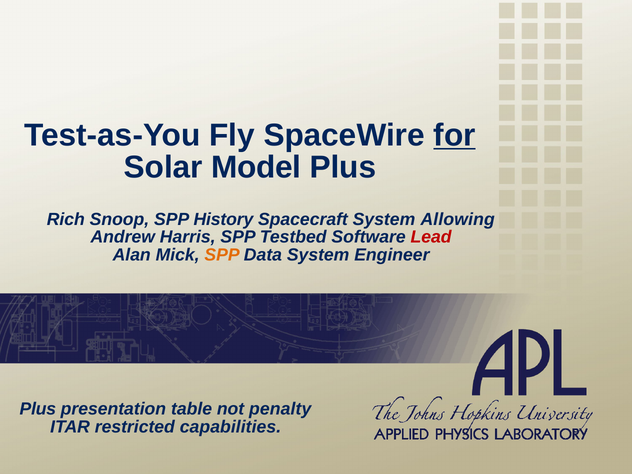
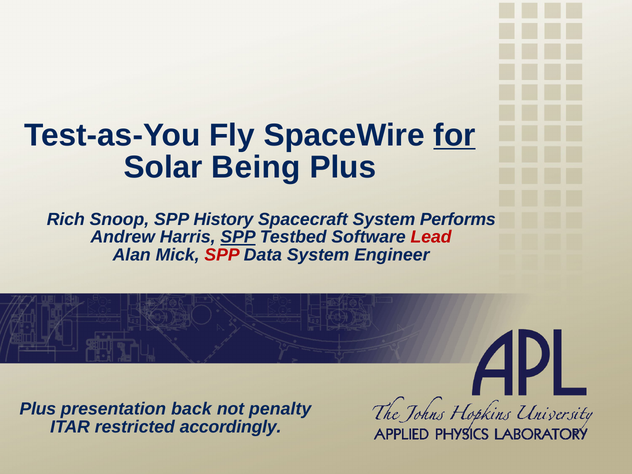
Model: Model -> Being (256, 167)
Allowing: Allowing -> Performs (458, 219)
SPP underline: none -> present (238, 237)
SPP colour: orange -> red (222, 255)
table: table -> back (191, 409)
capabilities: capabilities -> accordingly (231, 427)
